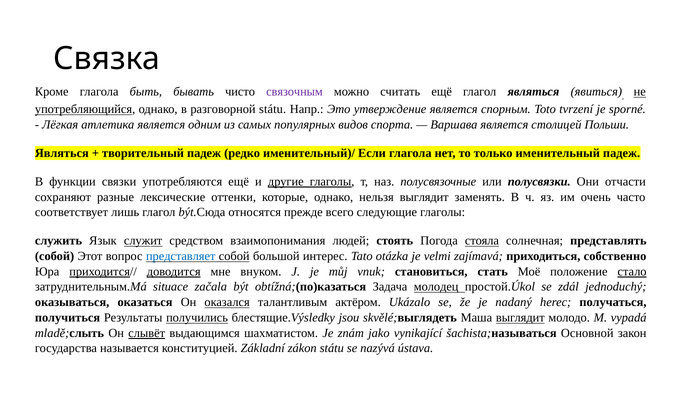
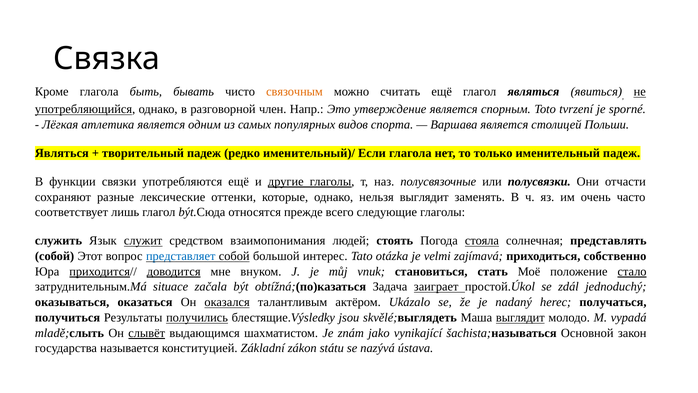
связочным colour: purple -> orange (294, 92)
разговорной státu: státu -> член (273, 109)
молодец: молодец -> заиграет (436, 287)
